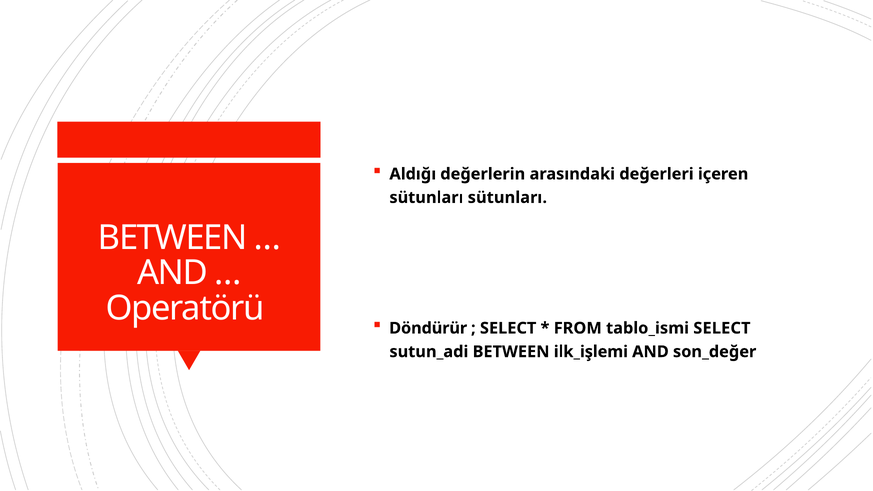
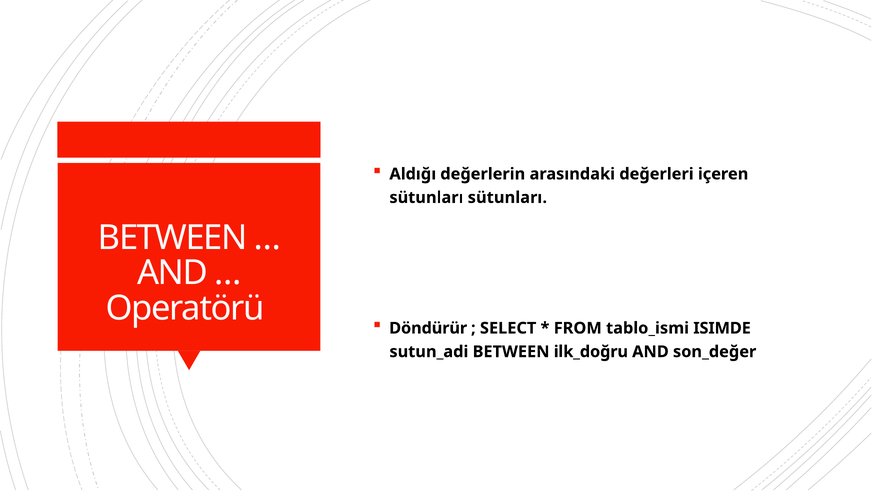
tablo_ismi SELECT: SELECT -> ISIMDE (722, 328)
ilk_işlemi: ilk_işlemi -> ilk_doğru (591, 352)
